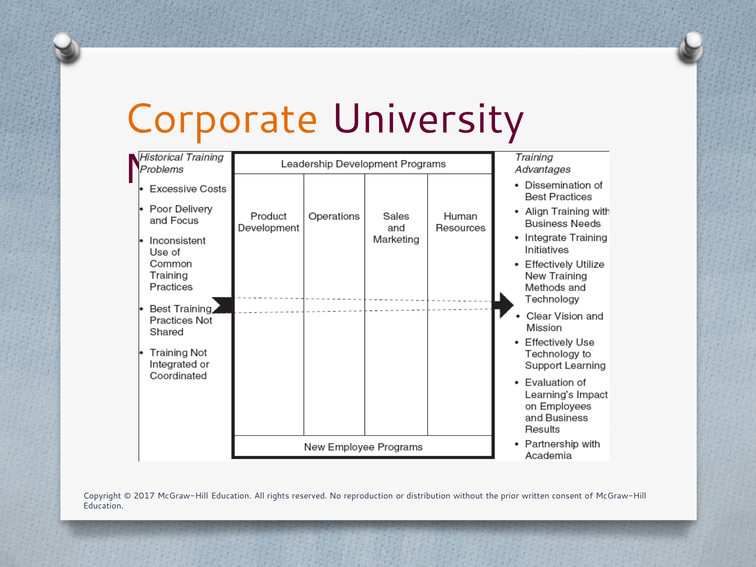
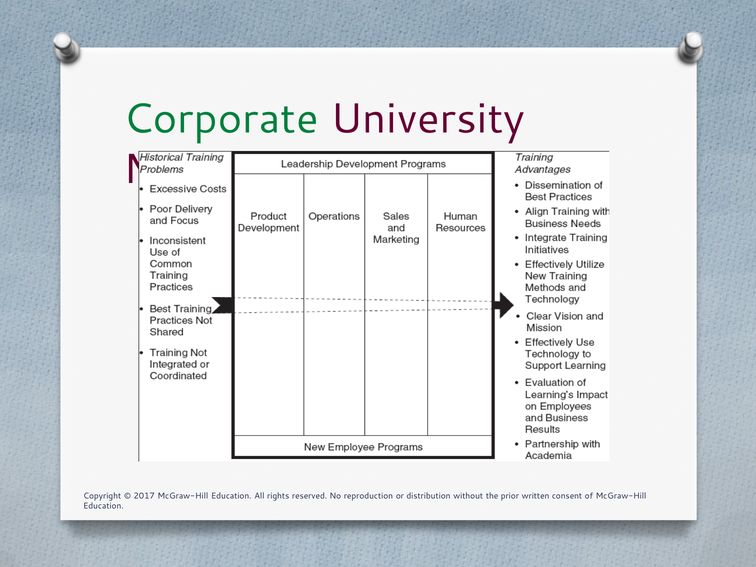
Corporate colour: orange -> green (221, 119)
